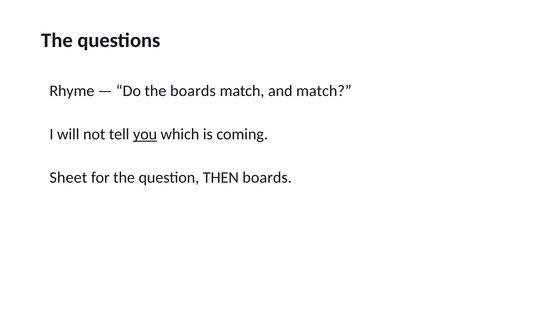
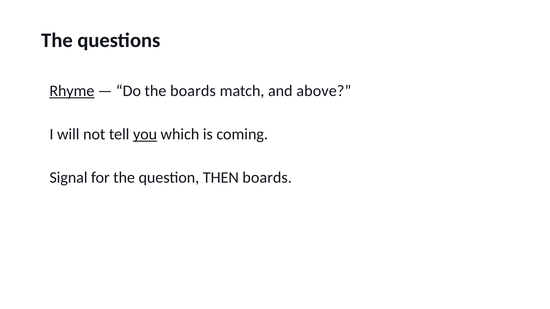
Rhyme underline: none -> present (72, 91)
and match: match -> above (324, 91)
Sheet: Sheet -> Signal (68, 178)
